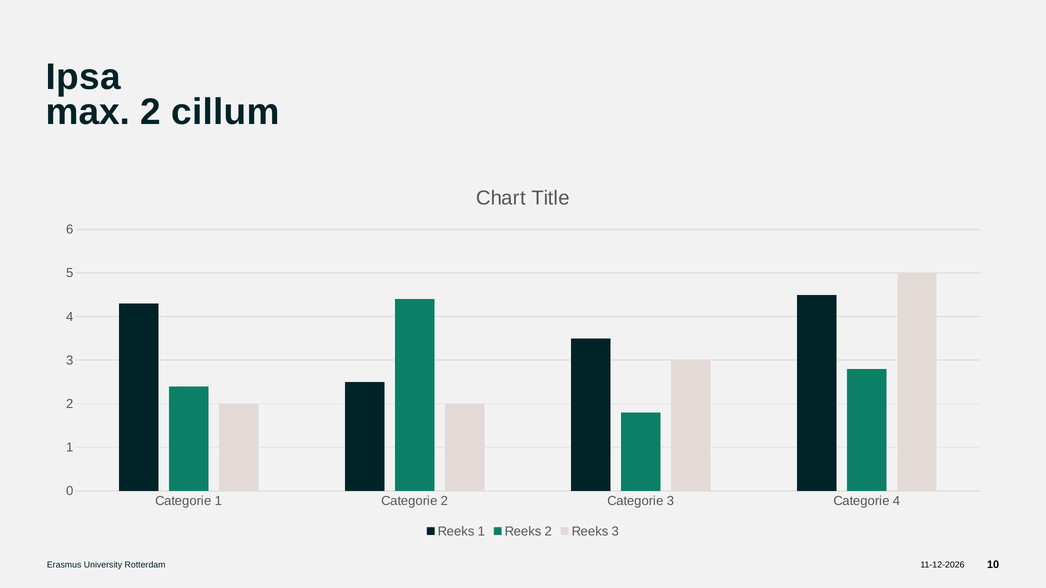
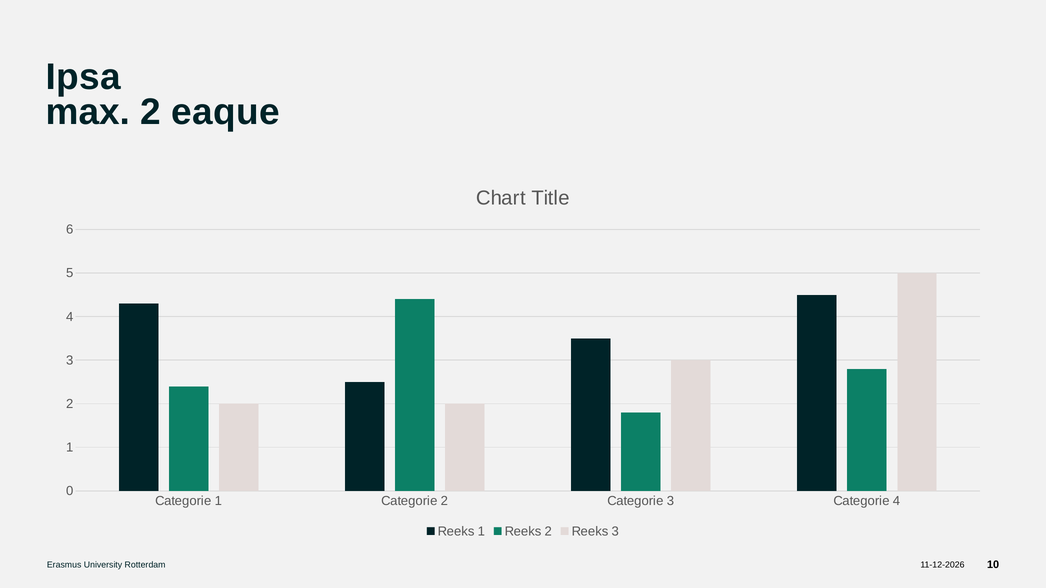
cillum: cillum -> eaque (225, 112)
